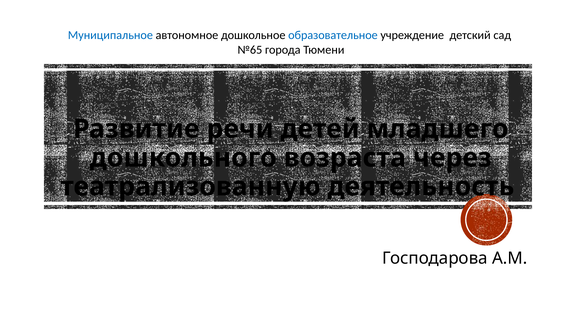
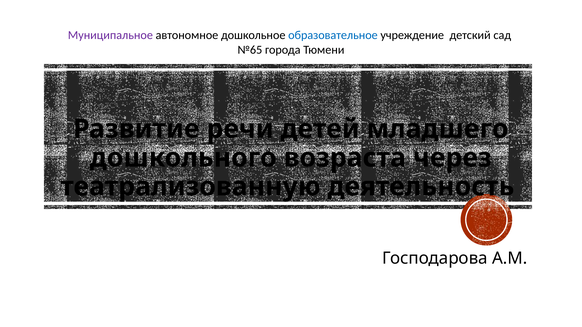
Муниципальное colour: blue -> purple (110, 35)
